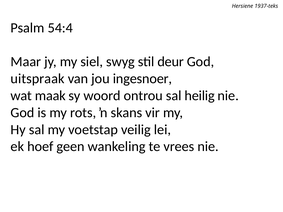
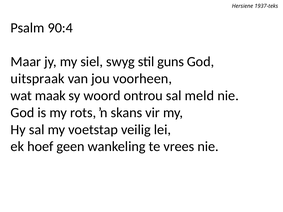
54:4: 54:4 -> 90:4 (60, 28)
deur: deur -> guns (171, 62)
ingesnoer: ingesnoer -> voorheen (142, 79)
heilig: heilig -> meld (199, 96)
